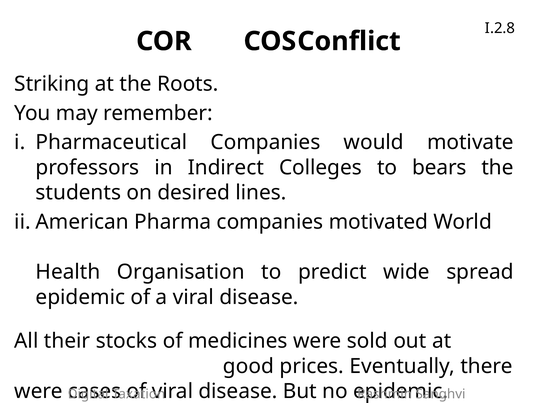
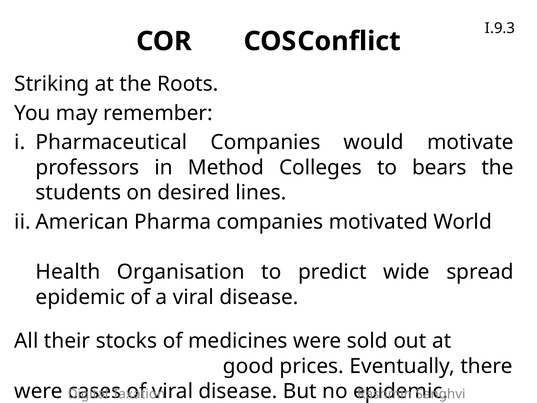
I.2.8: I.2.8 -> I.9.3 (500, 28)
Indirect: Indirect -> Method (226, 167)
